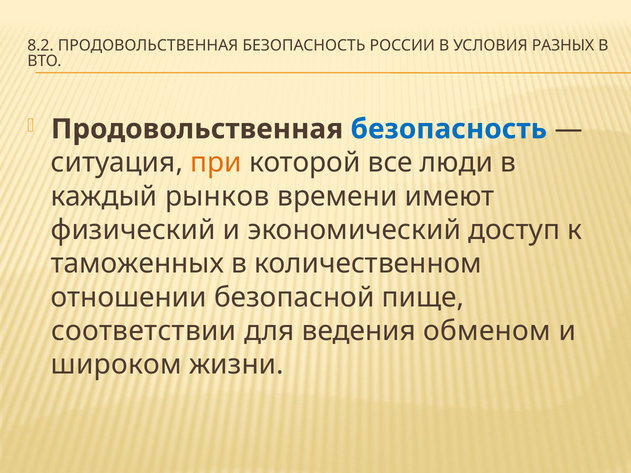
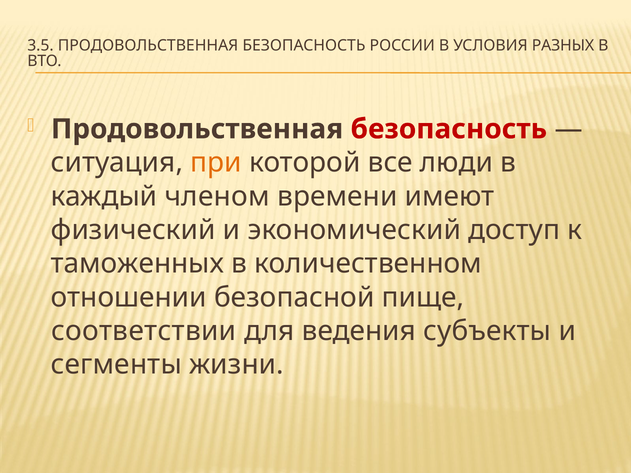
8.2: 8.2 -> 3.5 (40, 46)
безопасность colour: blue -> red (449, 129)
рынков: рынков -> членом (217, 196)
обменом: обменом -> субъекты (487, 331)
широком: широком -> сегменты (116, 365)
